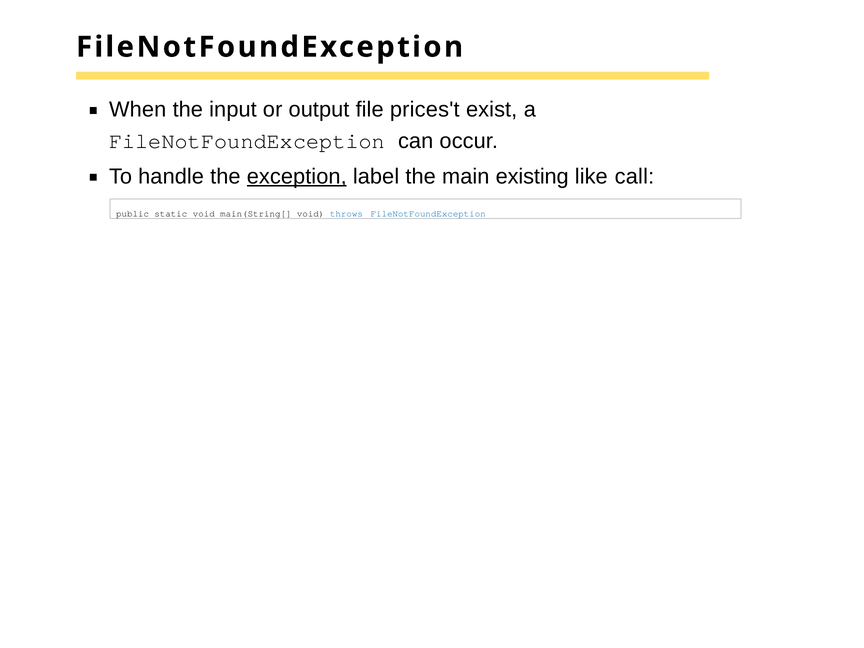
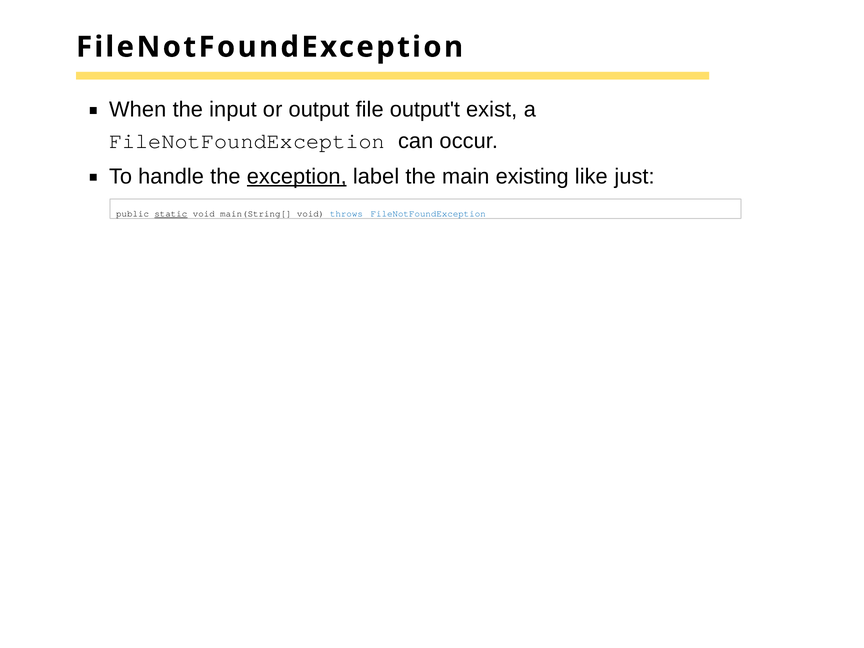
prices't: prices't -> output't (425, 110)
call: call -> just (635, 177)
static underline: none -> present (171, 214)
